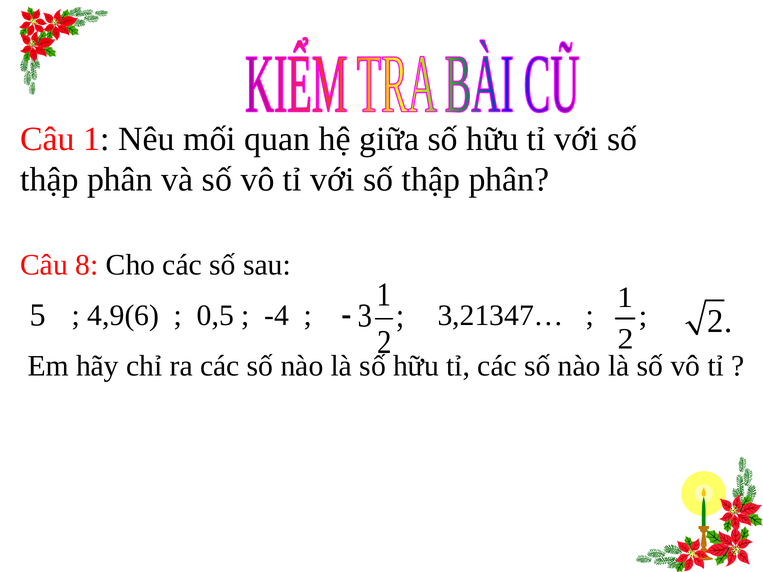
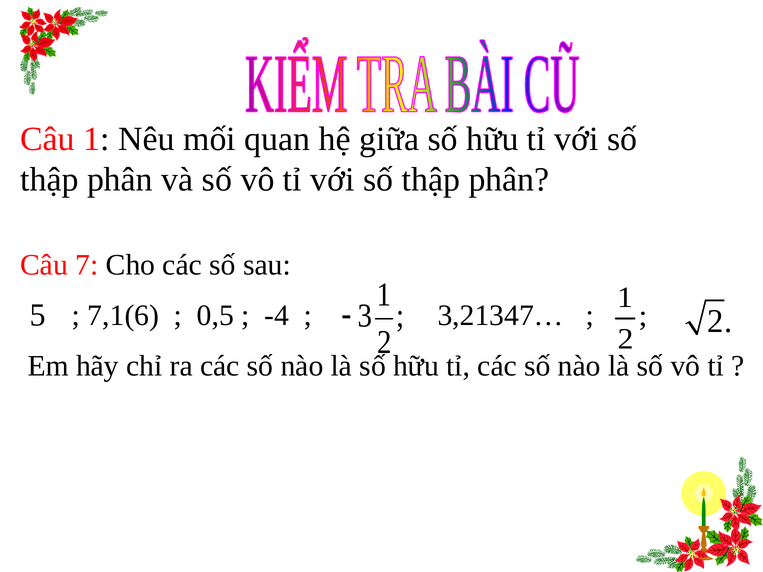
8: 8 -> 7 (87, 265)
4,9(6: 4,9(6 -> 7,1(6 (123, 316)
